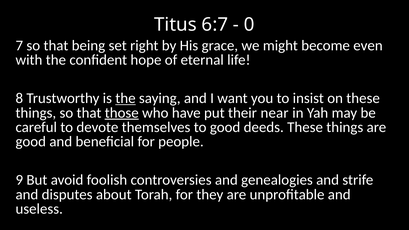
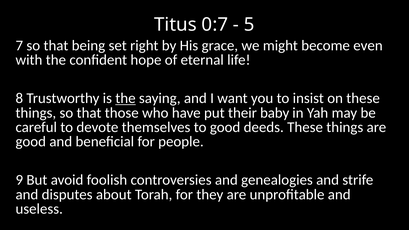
6:7: 6:7 -> 0:7 (215, 25)
0: 0 -> 5 (249, 25)
those underline: present -> none (122, 113)
near: near -> baby (275, 113)
